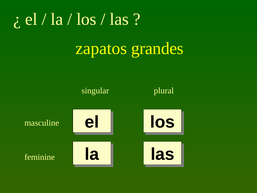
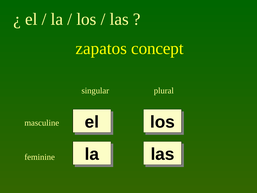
grandes: grandes -> concept (157, 48)
